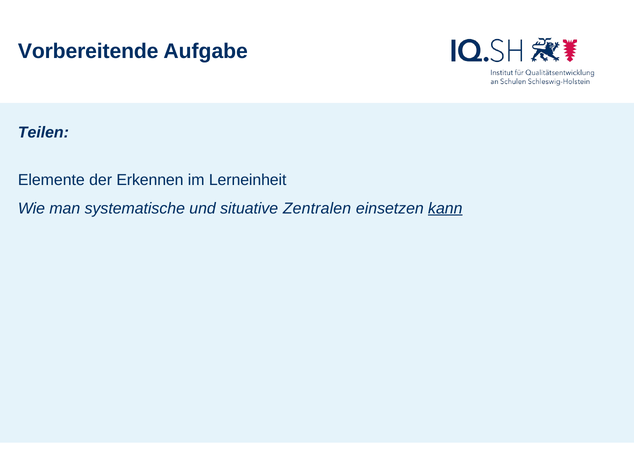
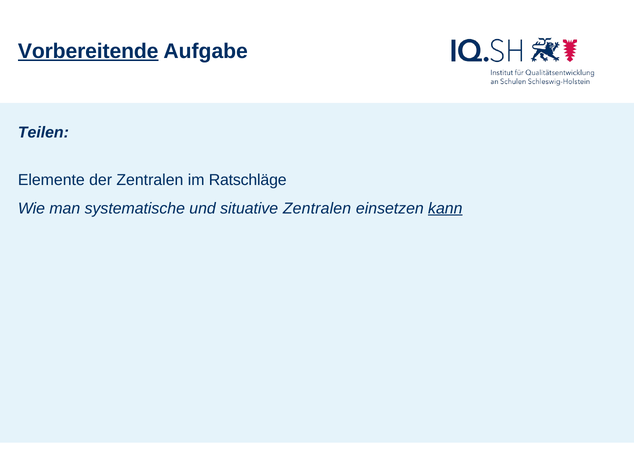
Vorbereitende underline: none -> present (88, 51)
der Erkennen: Erkennen -> Zentralen (150, 180)
Lerneinheit: Lerneinheit -> Ratschläge (248, 180)
